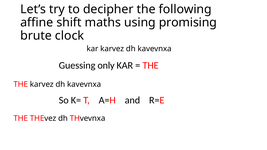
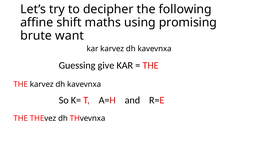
clock: clock -> want (70, 36)
only: only -> give (106, 65)
